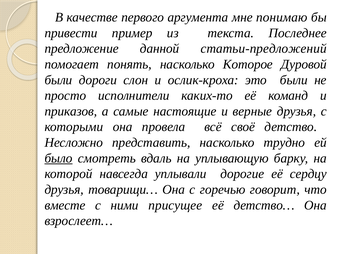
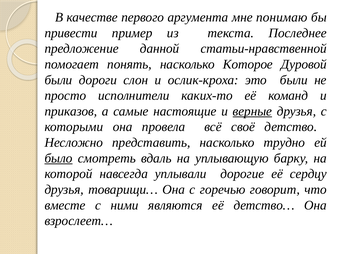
статьи-предложений: статьи-предложений -> статьи-нравственной (264, 49)
верные underline: none -> present (252, 111)
присущее: присущее -> являются (175, 205)
